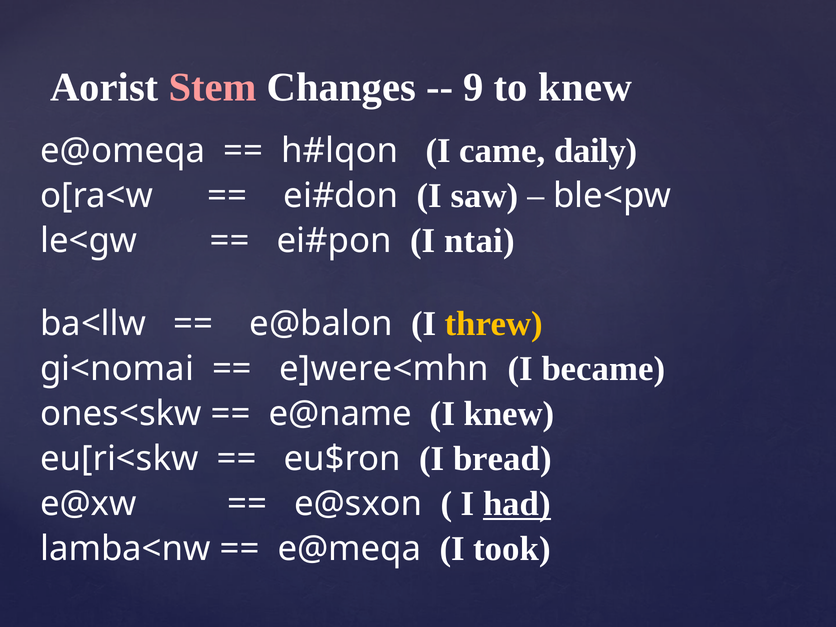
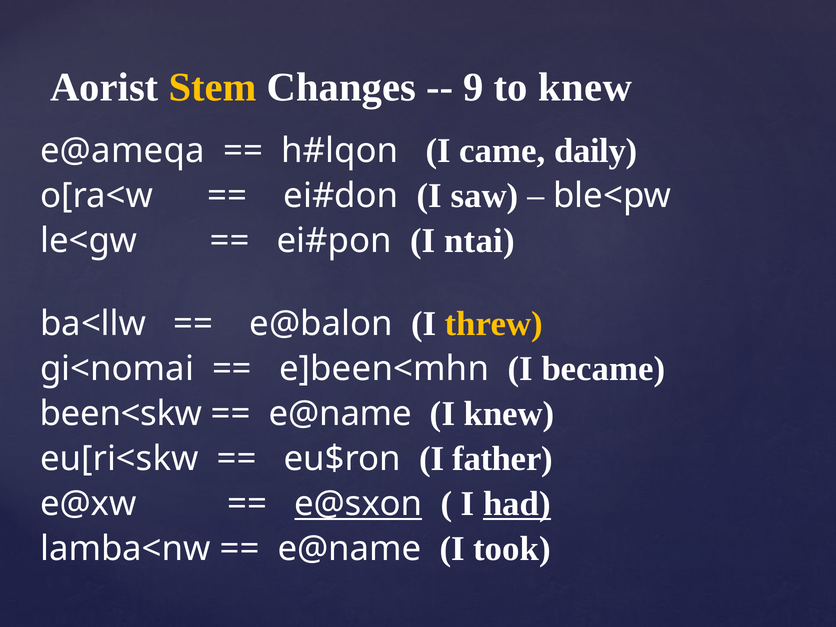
Stem colour: pink -> yellow (213, 88)
e@omeqa: e@omeqa -> e@ameqa (123, 151)
e]were<mhn: e]were<mhn -> e]been<mhn (384, 369)
ones<skw: ones<skw -> been<skw (121, 414)
bread: bread -> father (503, 459)
e@sxon underline: none -> present (358, 504)
e@meqa: e@meqa -> e@name (350, 549)
